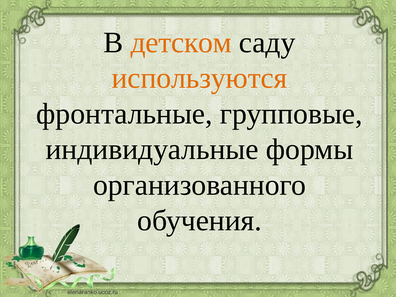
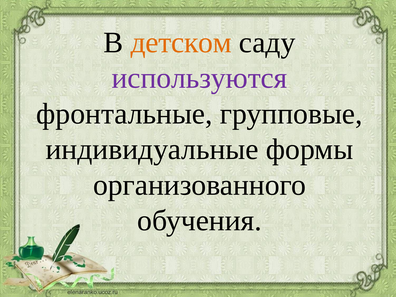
используются colour: orange -> purple (200, 78)
